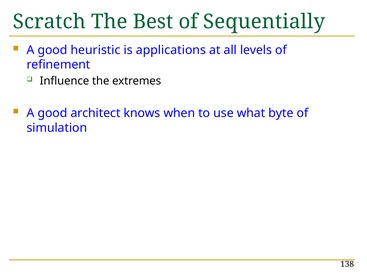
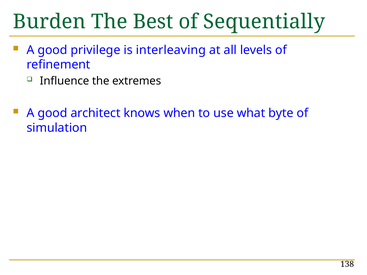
Scratch: Scratch -> Burden (49, 22)
heuristic: heuristic -> privilege (96, 50)
applications: applications -> interleaving (171, 50)
